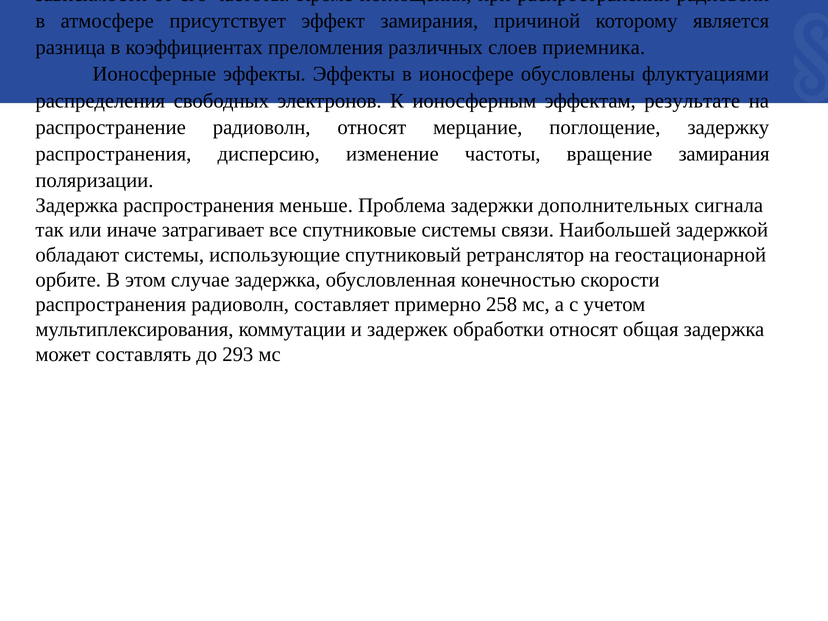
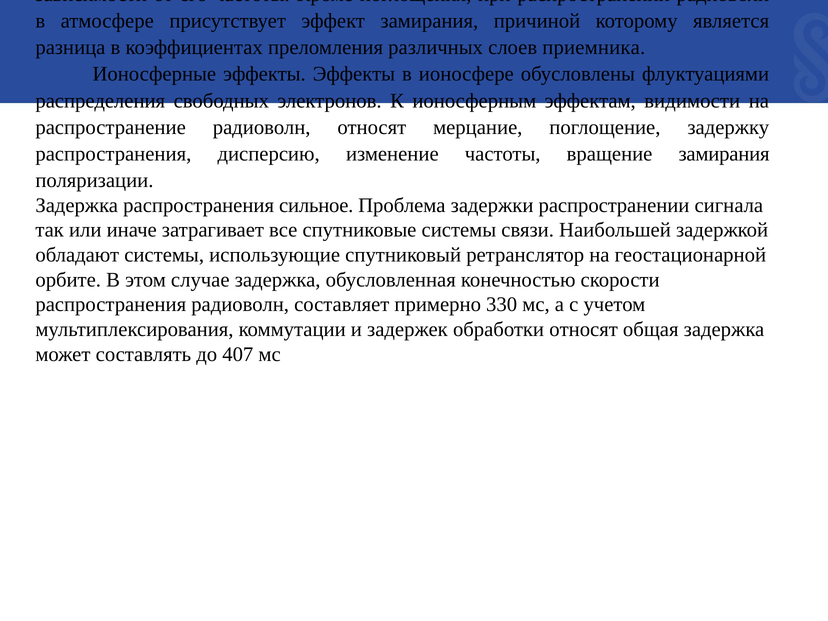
результате: результате -> видимости (692, 101)
меньше: меньше -> сильное (316, 205)
задержки дополнительных: дополнительных -> распространении (614, 205)
258: 258 -> 330 (502, 305)
293: 293 -> 407 (238, 354)
